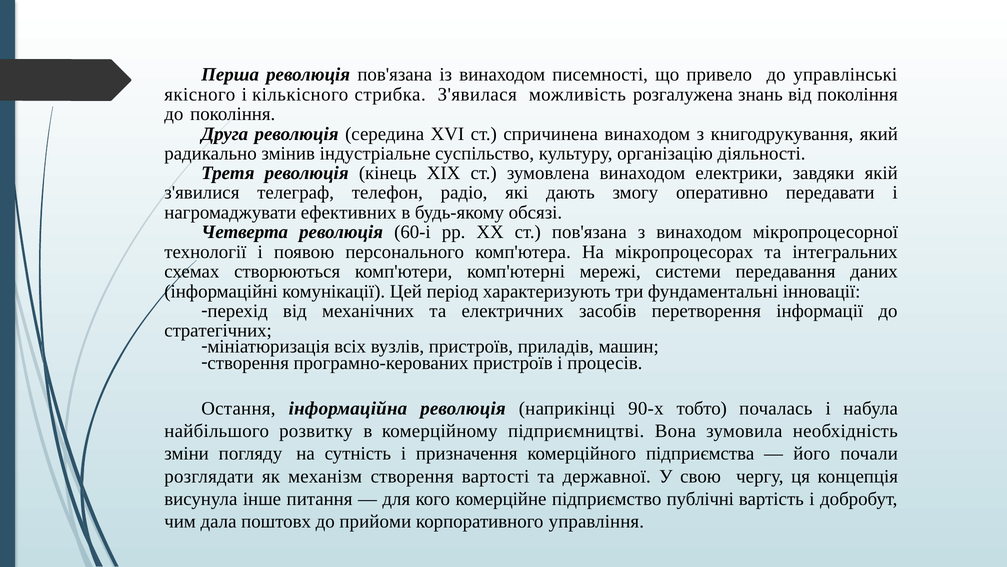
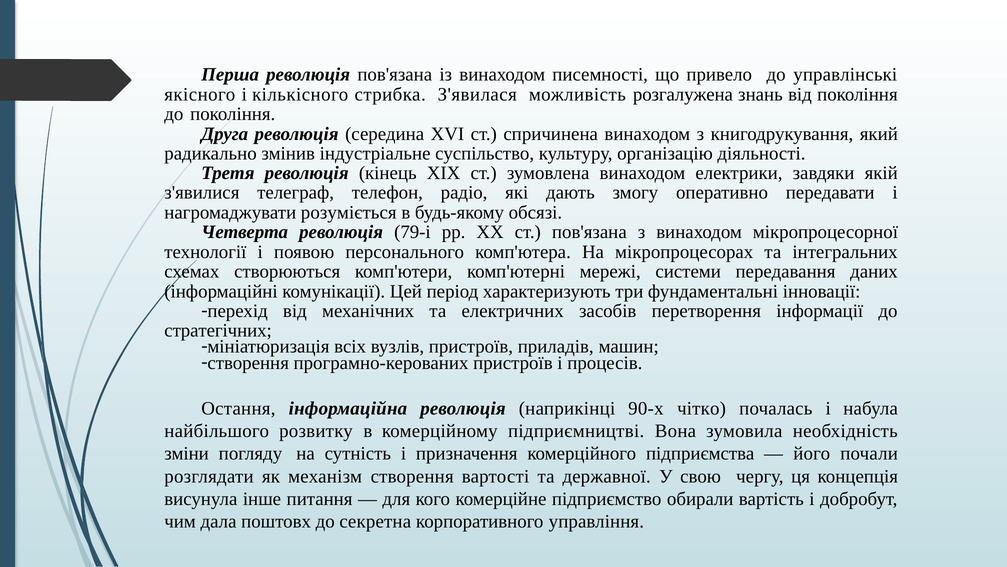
ефективних: ефективних -> розуміється (349, 212)
60-і: 60-і -> 79-і (412, 232)
тобто: тобто -> чітко (702, 408)
публічні: публічні -> обирали (700, 499)
прийоми: прийоми -> секретна (375, 521)
